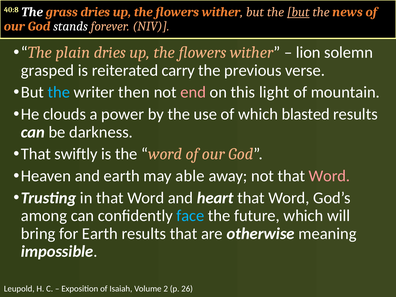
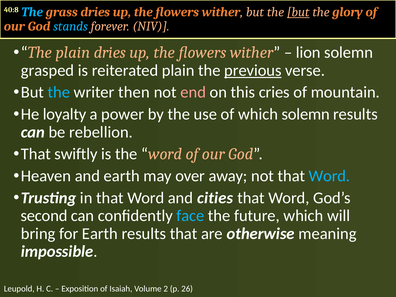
The colour: white -> light blue (32, 12)
news: news -> glory (348, 12)
stands colour: white -> light blue (71, 26)
reiterated carry: carry -> plain (178, 70)
previous underline: none -> present (253, 70)
light: light -> cries (274, 92)
clouds: clouds -> loyalty (65, 114)
which blasted: blasted -> solemn (306, 114)
darkness: darkness -> rebellion (101, 132)
able: able -> over (190, 176)
Word colour: pink -> light blue (329, 176)
heart: heart -> cities (215, 198)
among: among -> second (44, 216)
